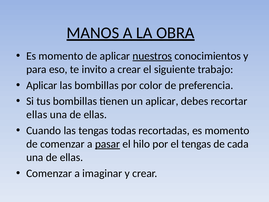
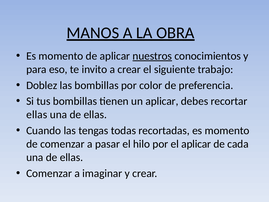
Aplicar: Aplicar -> Doblez (42, 85)
pasar underline: present -> none (107, 144)
el tengas: tengas -> aplicar (196, 144)
